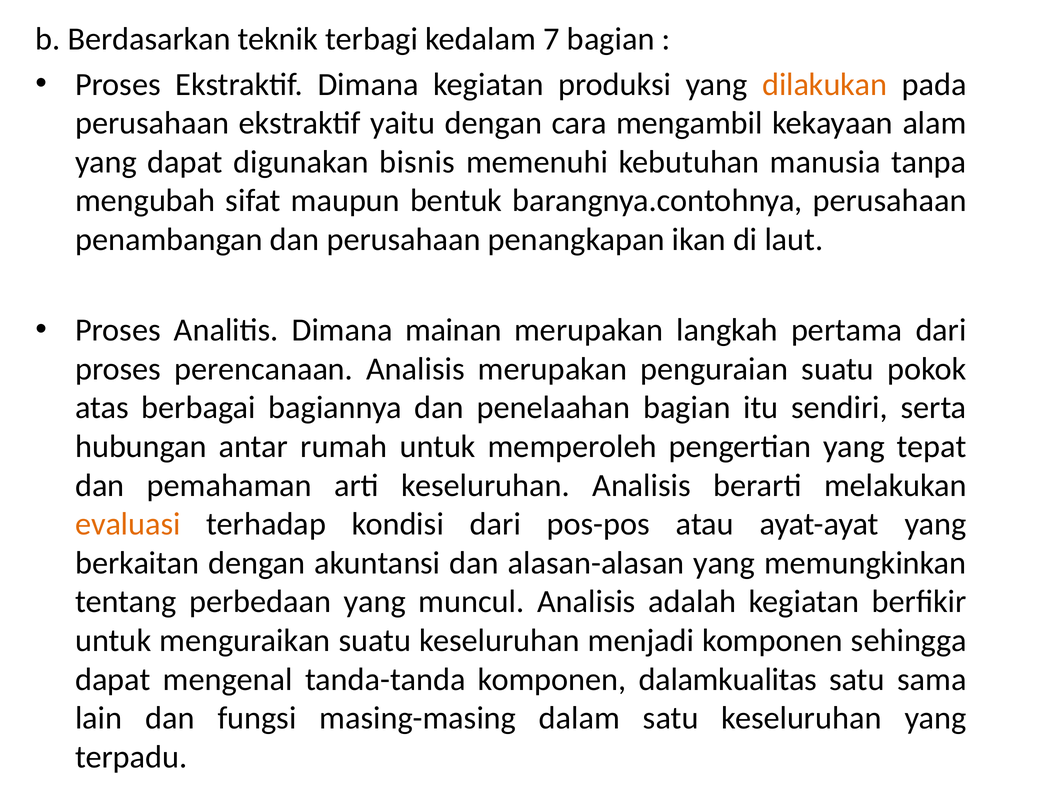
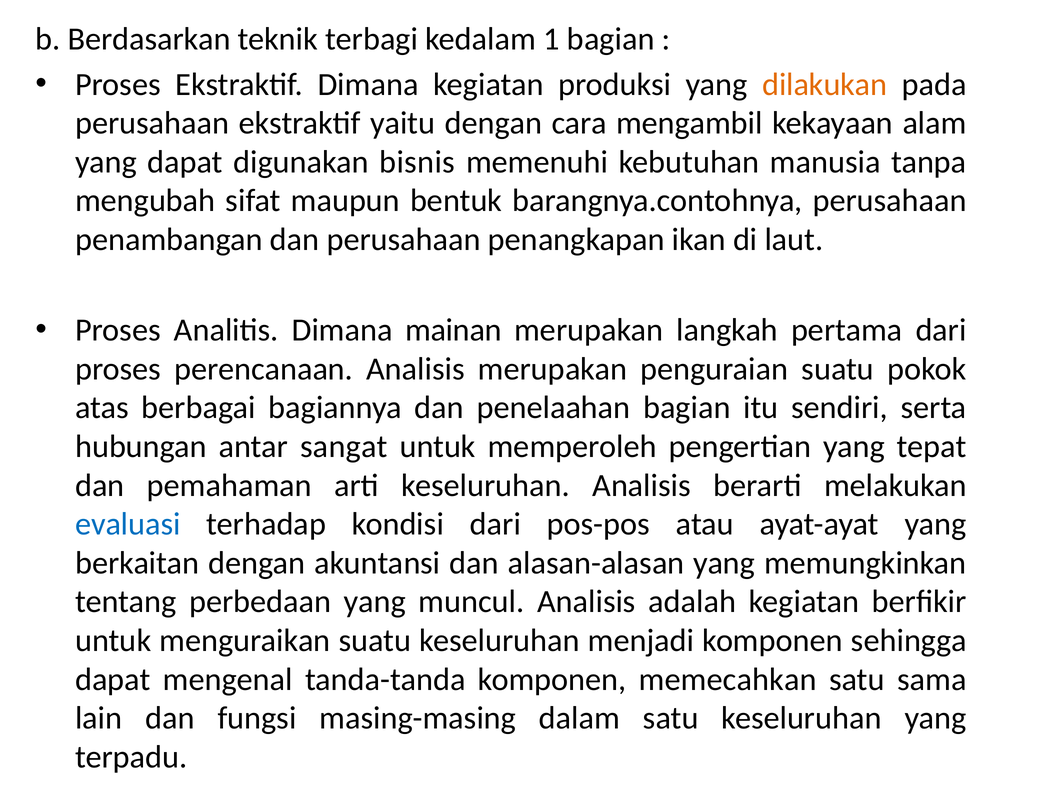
7: 7 -> 1 (552, 39)
rumah: rumah -> sangat (344, 447)
evaluasi colour: orange -> blue (128, 524)
dalamkualitas: dalamkualitas -> memecahkan (728, 680)
